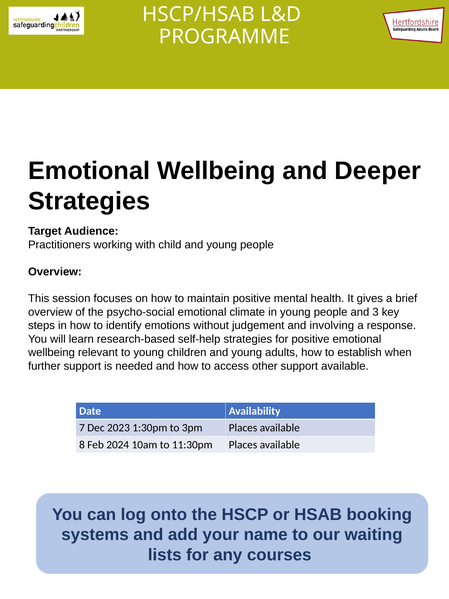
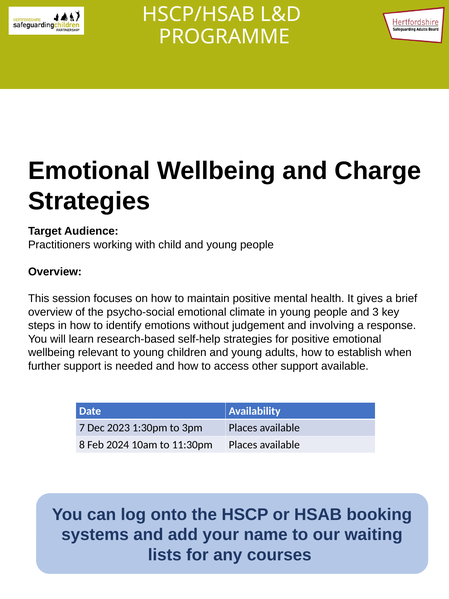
Deeper: Deeper -> Charge (378, 171)
